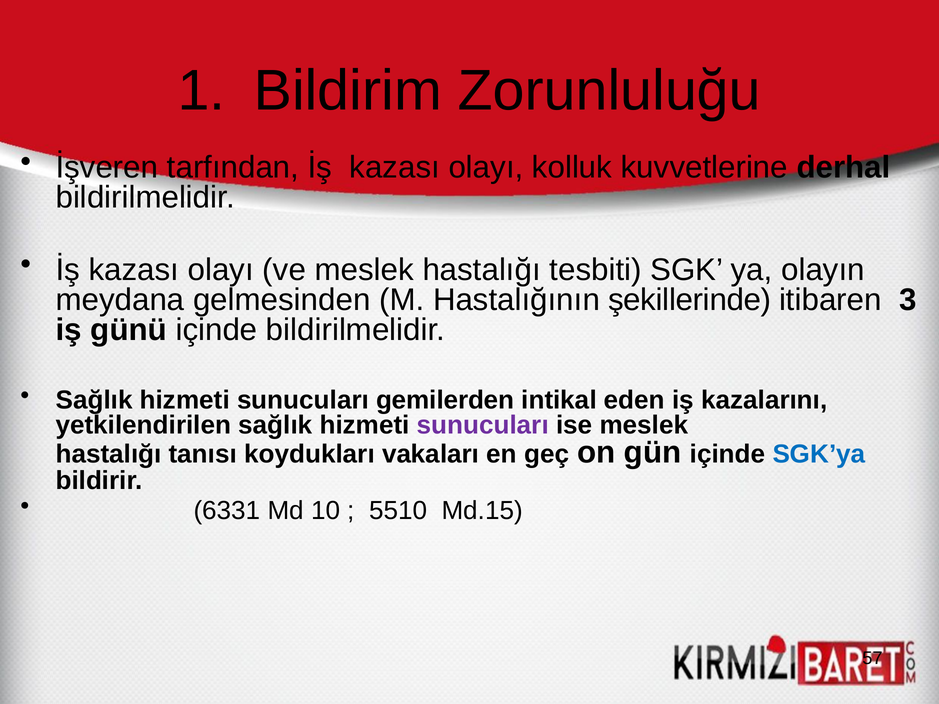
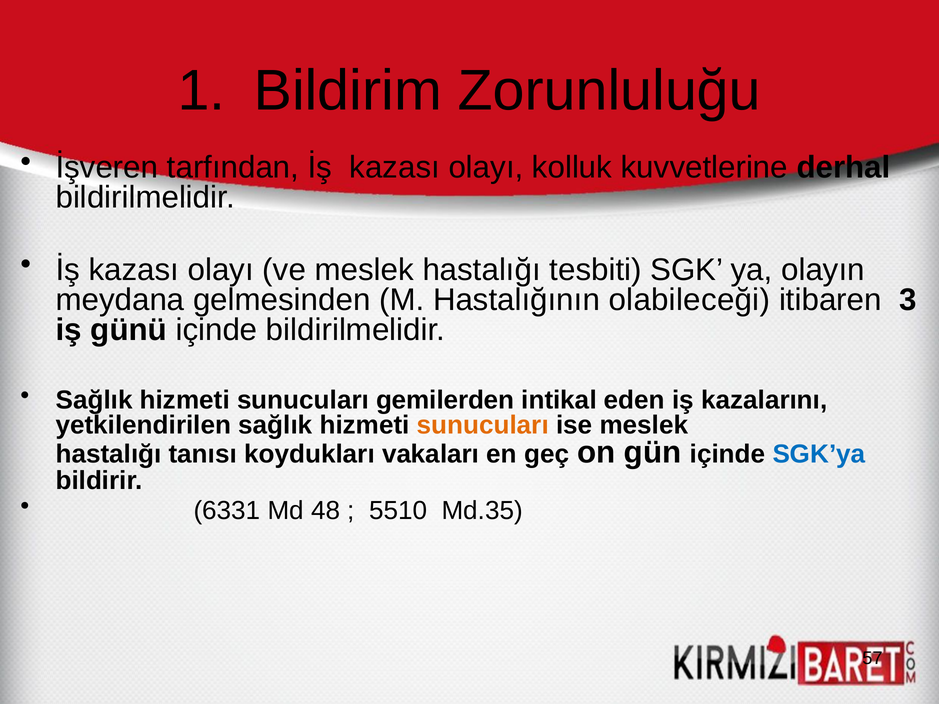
şekillerinde: şekillerinde -> olabileceği (689, 300)
sunucuları colour: purple -> orange (483, 425)
10: 10 -> 48 (326, 511)
Md.15: Md.15 -> Md.35 (482, 511)
